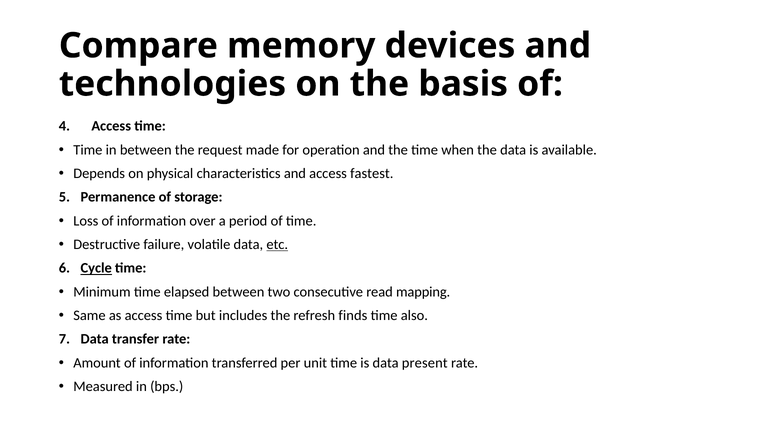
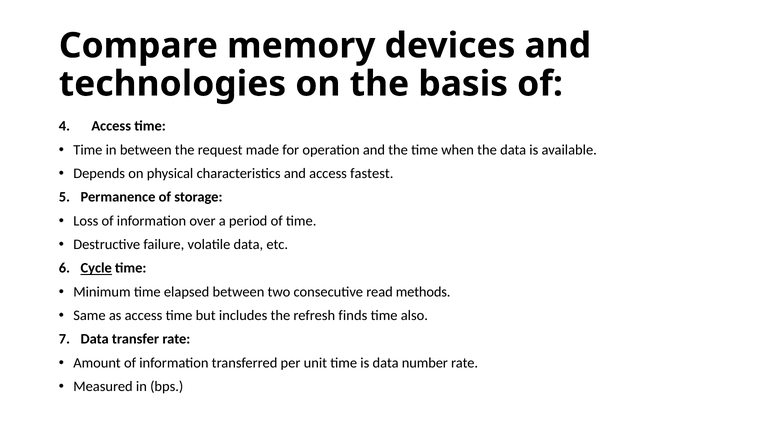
etc underline: present -> none (277, 245)
mapping: mapping -> methods (423, 292)
present: present -> number (425, 363)
